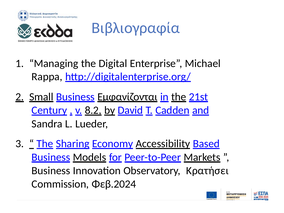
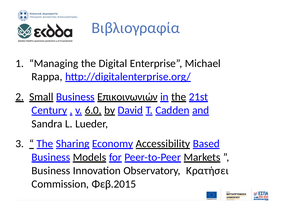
Εμφανίζονται: Εμφανίζονται -> Επικοινωνιών (128, 97)
8.2: 8.2 -> 6.0 (93, 110)
Φεβ.2024: Φεβ.2024 -> Φεβ.2015 (114, 184)
